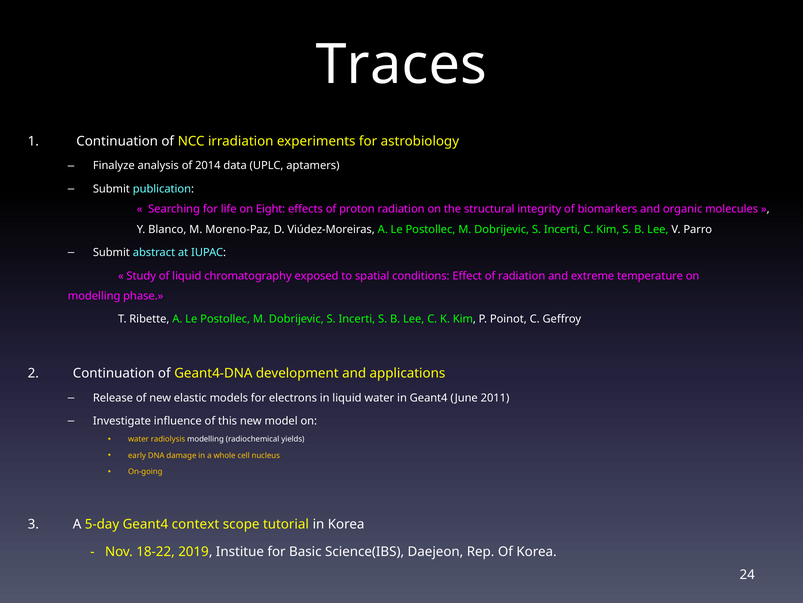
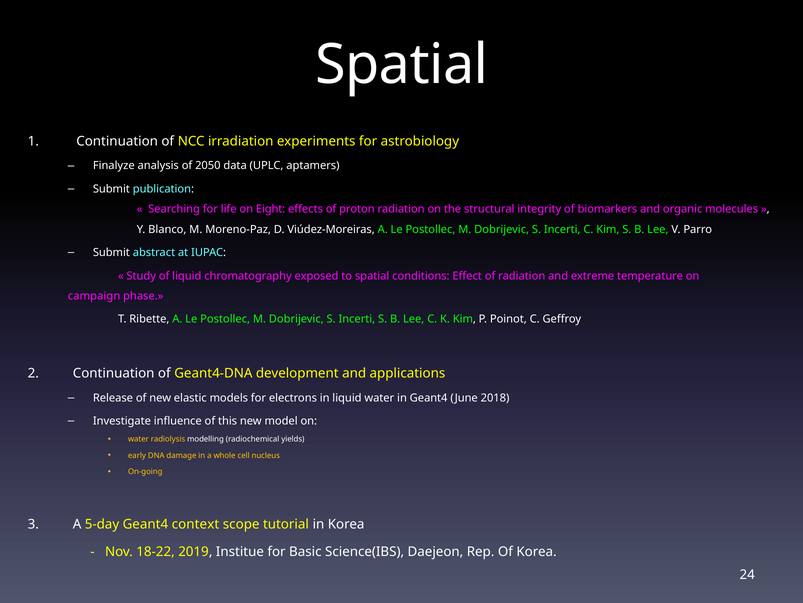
Traces: Traces -> Spatial (402, 65)
2014: 2014 -> 2050 (208, 166)
modelling: modelling -> campaign (94, 296)
2011: 2011 -> 2018 (495, 397)
